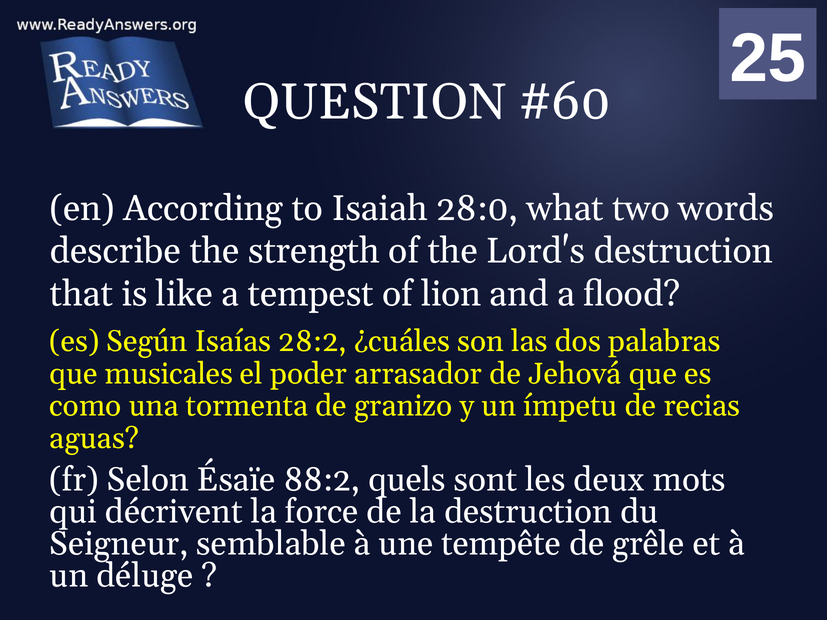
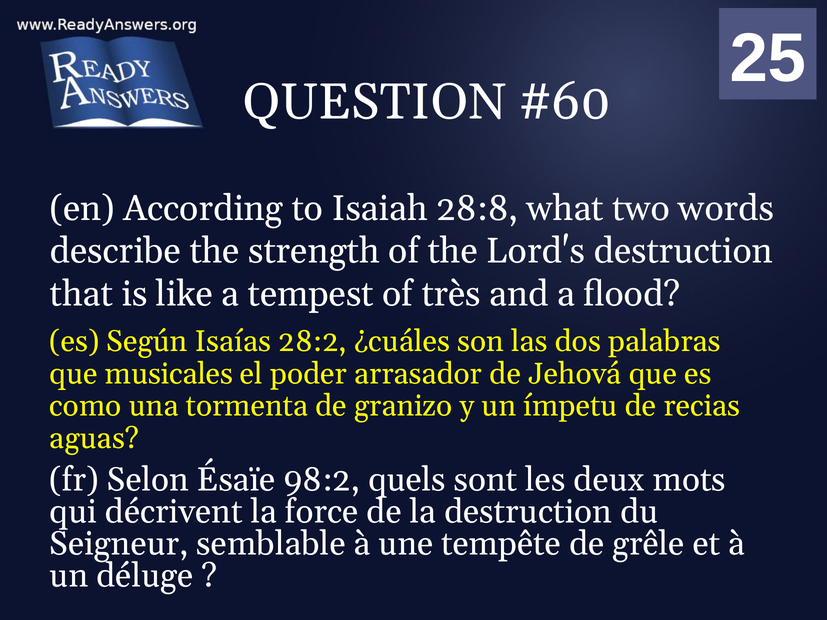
28:0: 28:0 -> 28:8 (477, 208)
lion: lion -> très (451, 294)
88:2: 88:2 -> 98:2 (322, 480)
